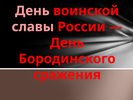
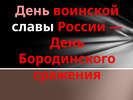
славы colour: pink -> white (33, 27)
